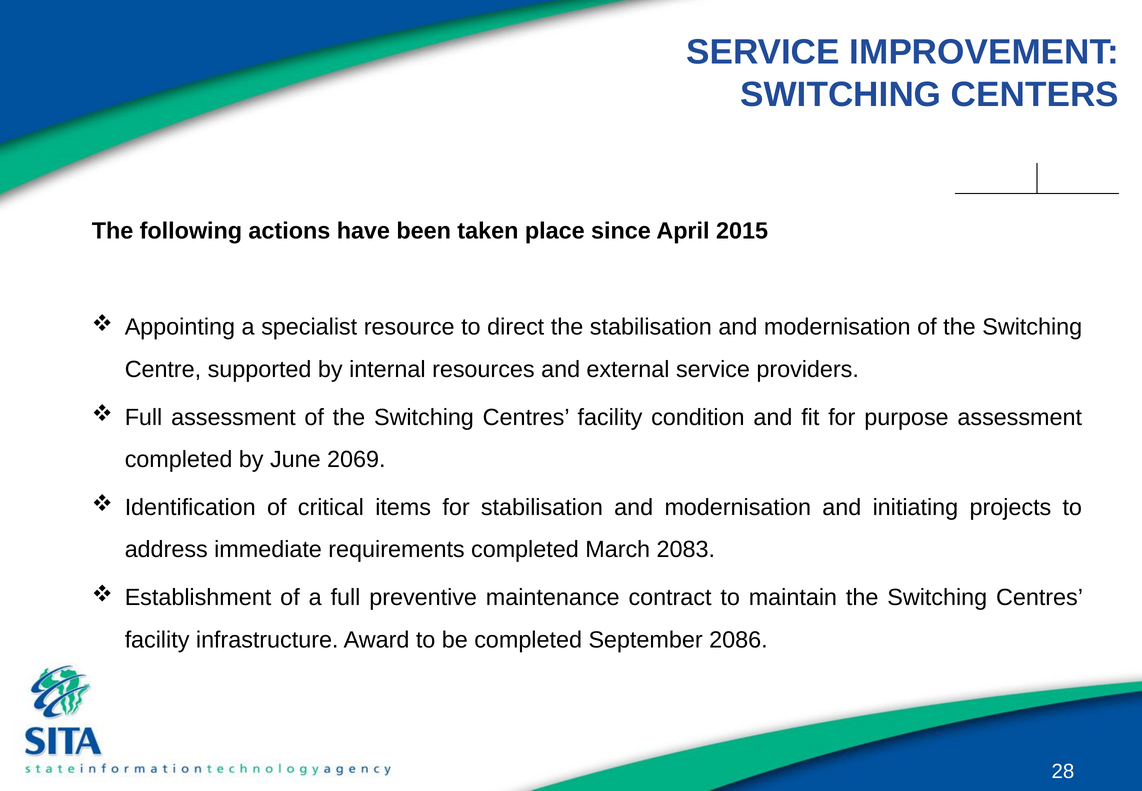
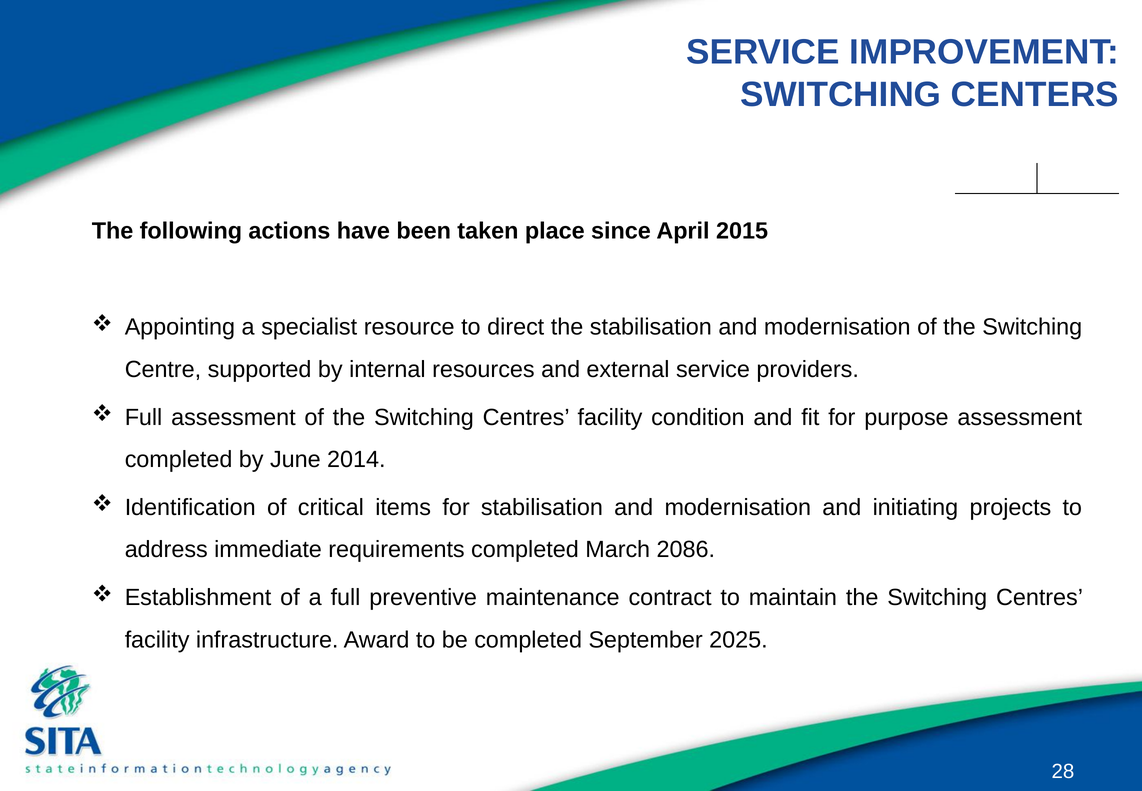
2069: 2069 -> 2014 (356, 459)
2083: 2083 -> 2086 (686, 549)
2086: 2086 -> 2025 (738, 640)
